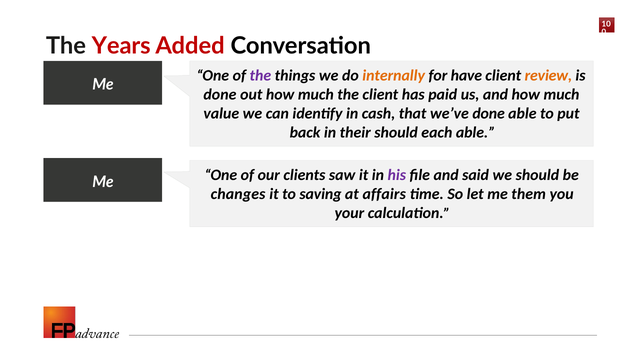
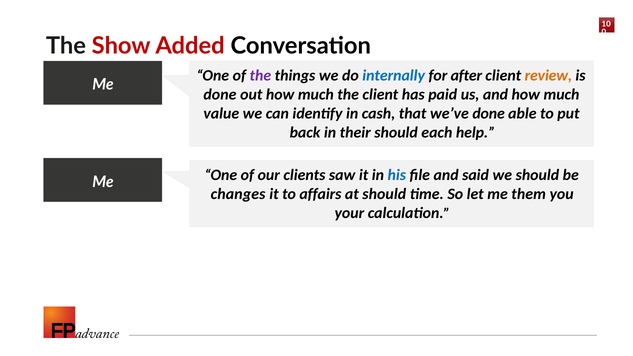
Years: Years -> Show (121, 46)
internally colour: orange -> blue (394, 76)
have: have -> after (466, 76)
each able: able -> help (472, 133)
his colour: purple -> blue (397, 175)
saving: saving -> affairs (320, 194)
at affairs: affairs -> should (384, 194)
